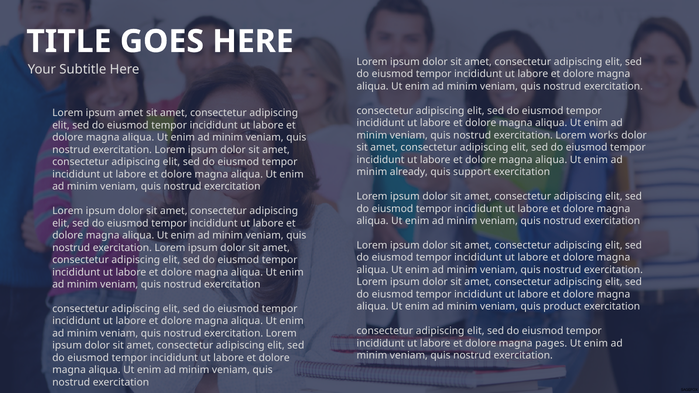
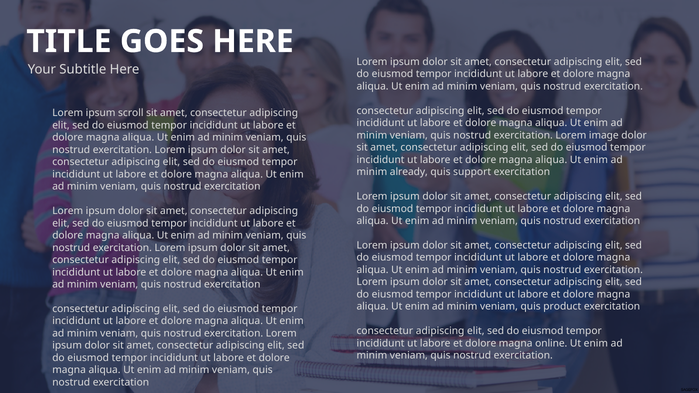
ipsum amet: amet -> scroll (131, 113)
works: works -> image (604, 135)
pages: pages -> online (551, 343)
